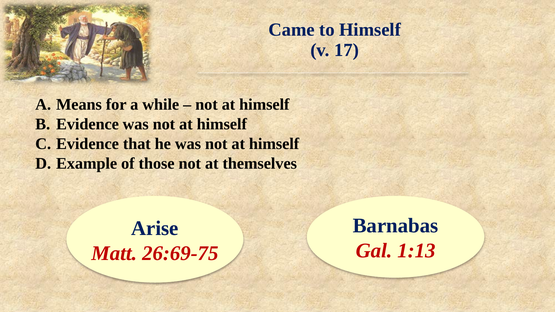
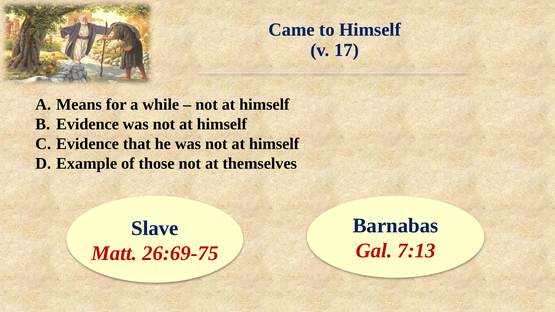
Arise: Arise -> Slave (155, 228)
1:13: 1:13 -> 7:13 (416, 251)
